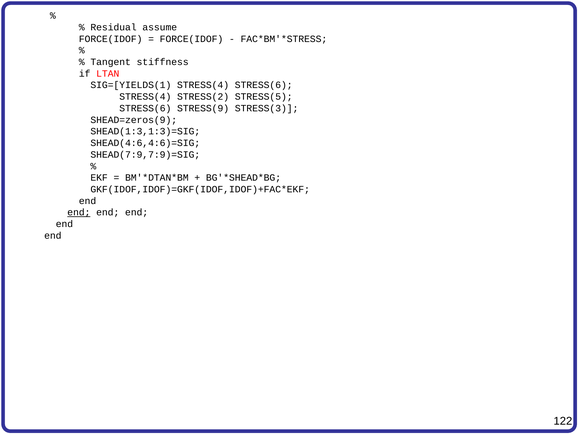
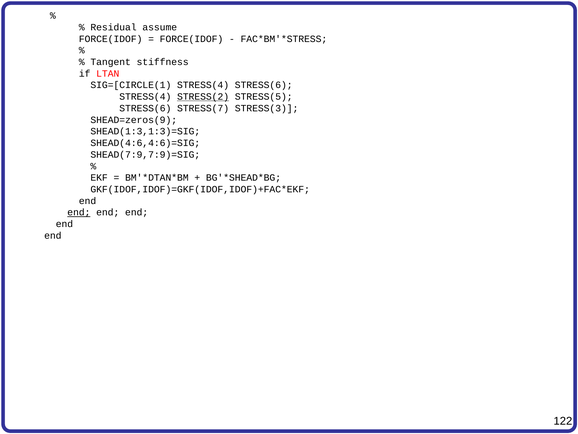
SIG=[YIELDS(1: SIG=[YIELDS(1 -> SIG=[CIRCLE(1 (131, 85)
STRESS(2 underline: none -> present (203, 97)
STRESS(9: STRESS(9 -> STRESS(7 (203, 108)
